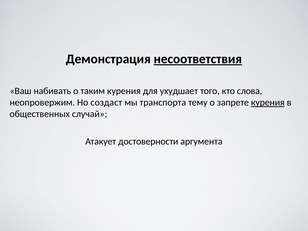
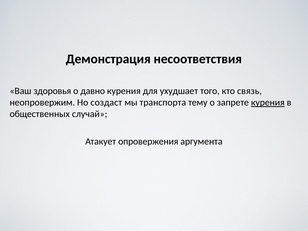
несоответствия underline: present -> none (198, 59)
набивать: набивать -> здоровья (52, 91)
таким: таким -> давно (93, 91)
слова: слова -> связь (249, 91)
достоверности: достоверности -> опровержения (148, 141)
